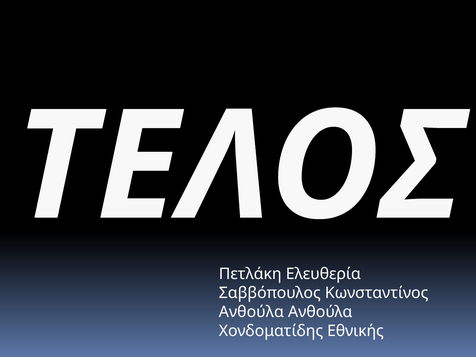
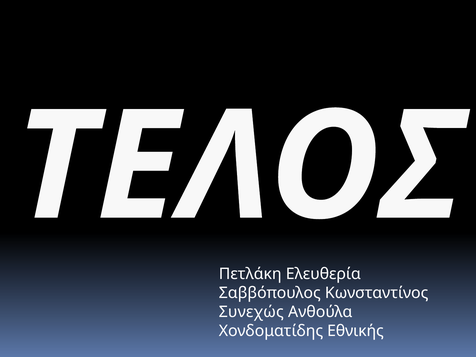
Ανθούλα: Ανθούλα -> Συνεχώς (251, 312)
